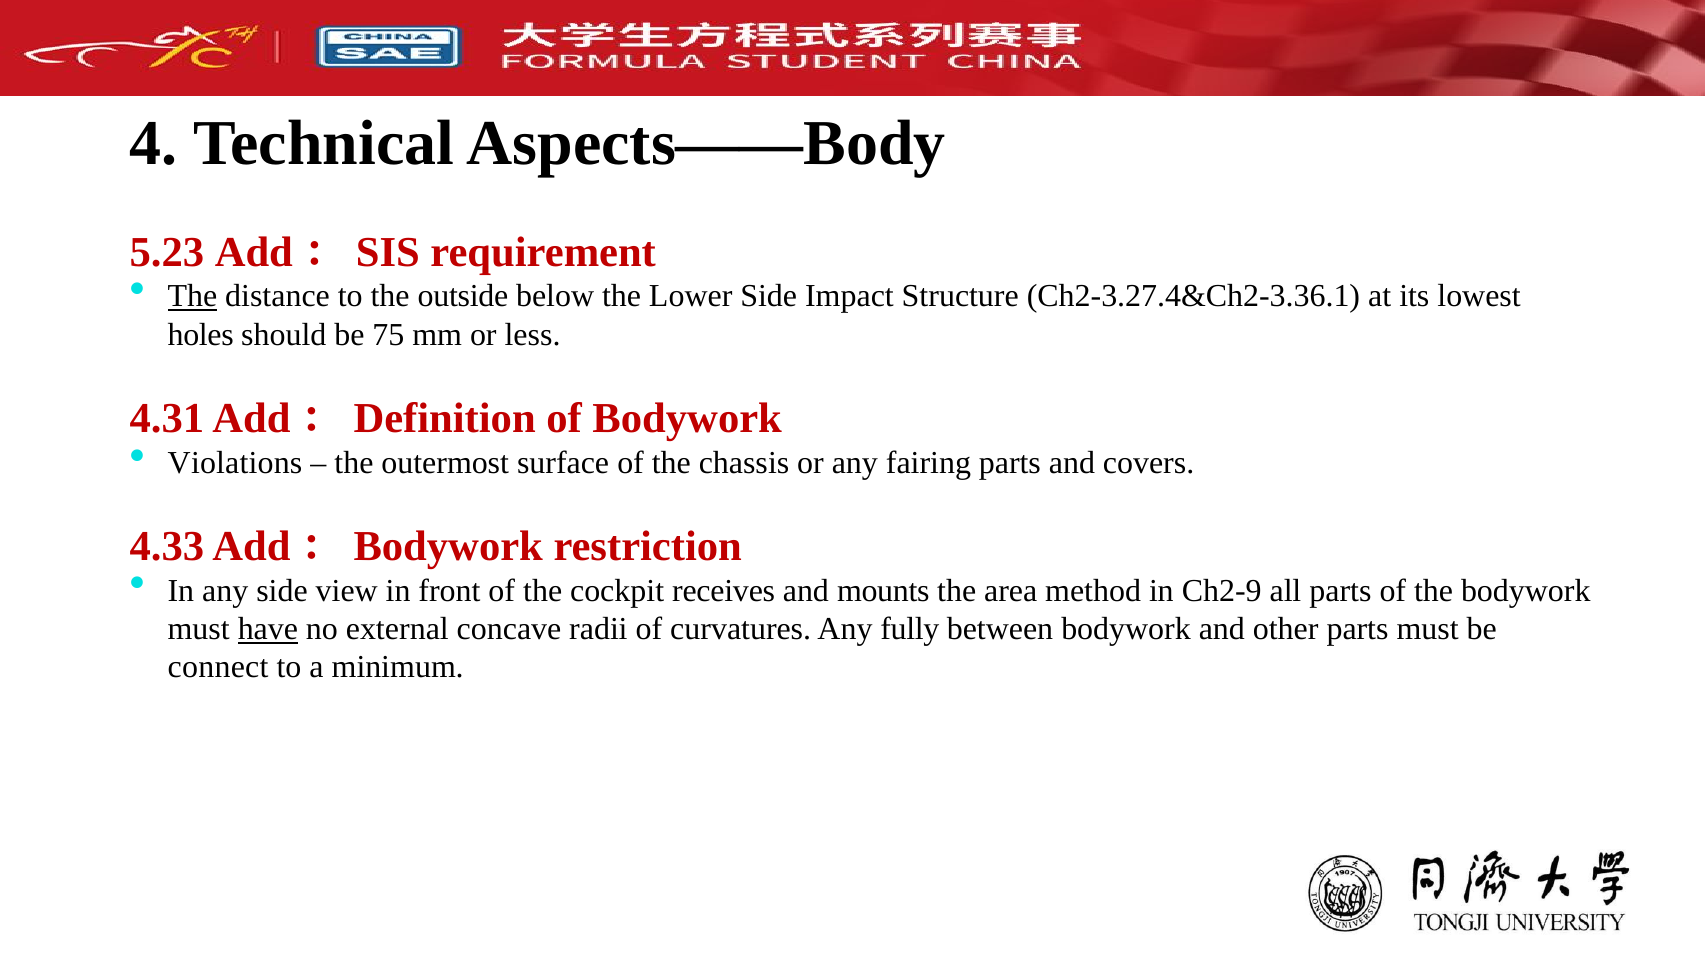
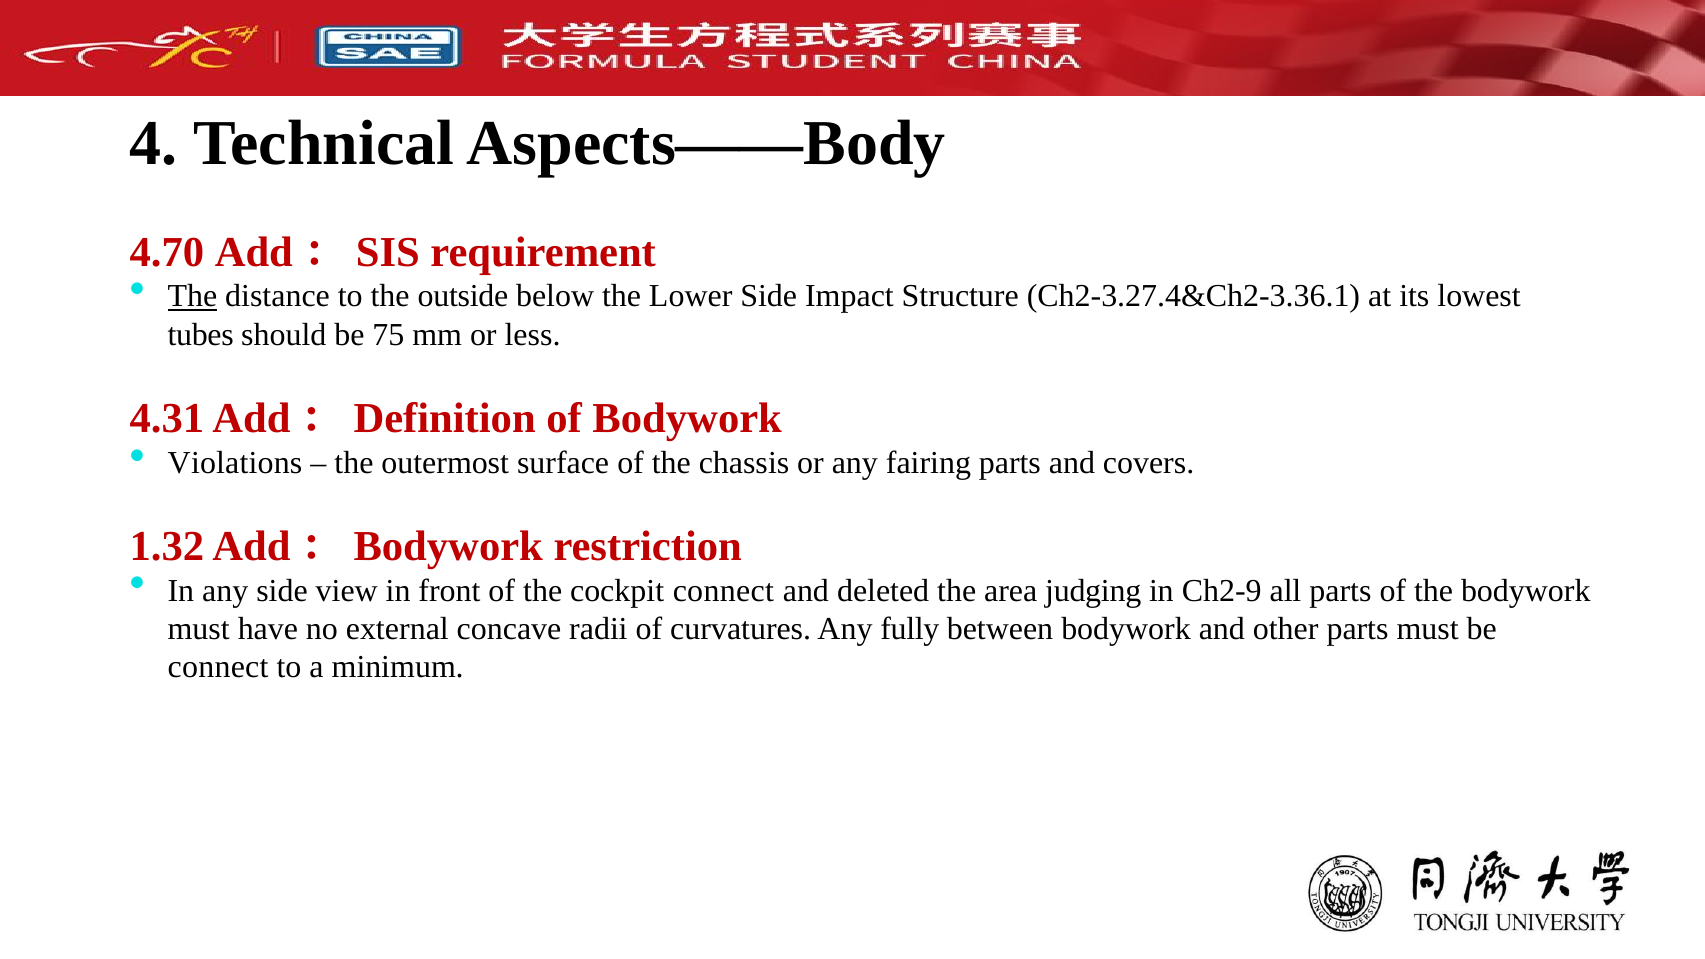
5.23: 5.23 -> 4.70 (167, 252)
holes: holes -> tubes (201, 335)
4.33: 4.33 -> 1.32 (167, 547)
cockpit receives: receives -> connect (723, 591)
mounts: mounts -> deleted (883, 591)
method: method -> judging (1093, 591)
have underline: present -> none (268, 629)
